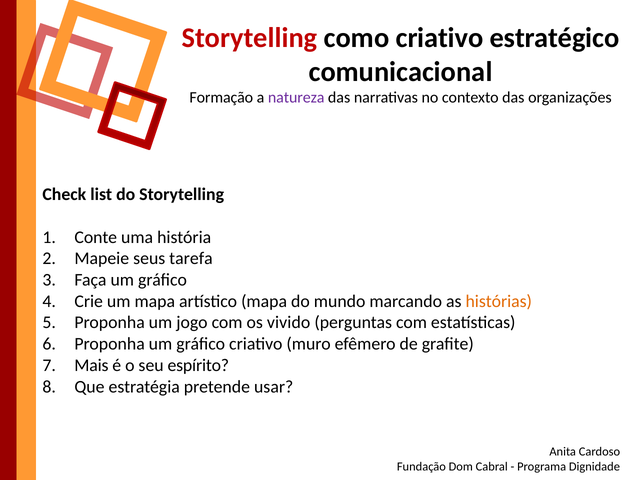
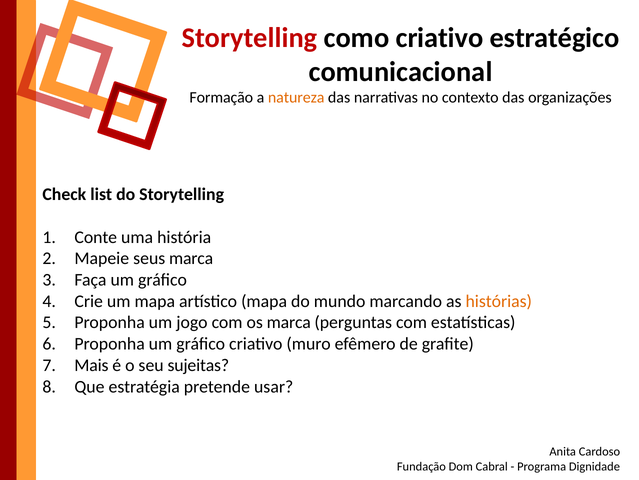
natureza colour: purple -> orange (296, 97)
seus tarefa: tarefa -> marca (191, 258)
os vivido: vivido -> marca (289, 322)
espírito: espírito -> sujeitas (198, 365)
